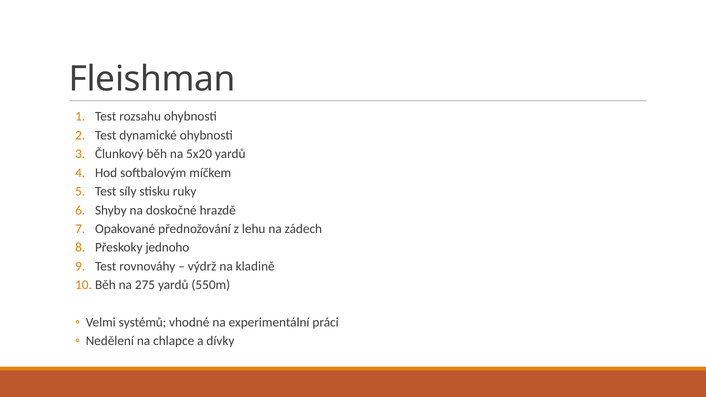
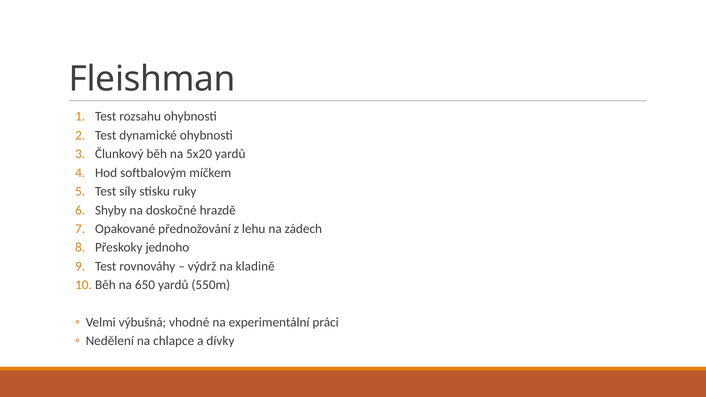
275: 275 -> 650 (145, 285)
systémů: systémů -> výbušná (142, 323)
